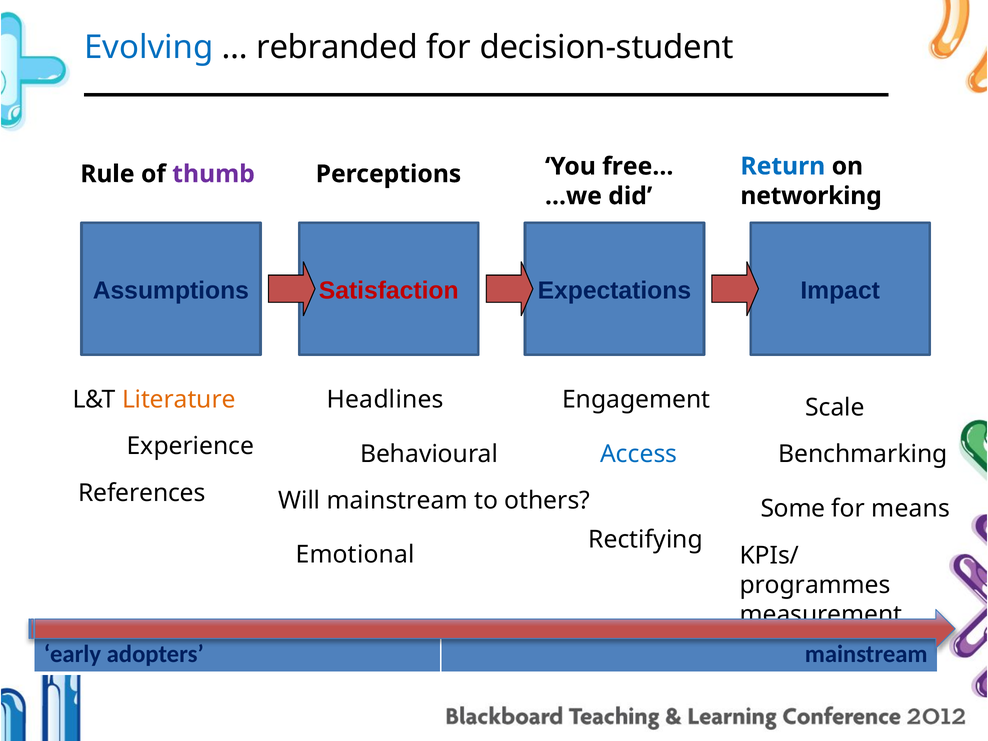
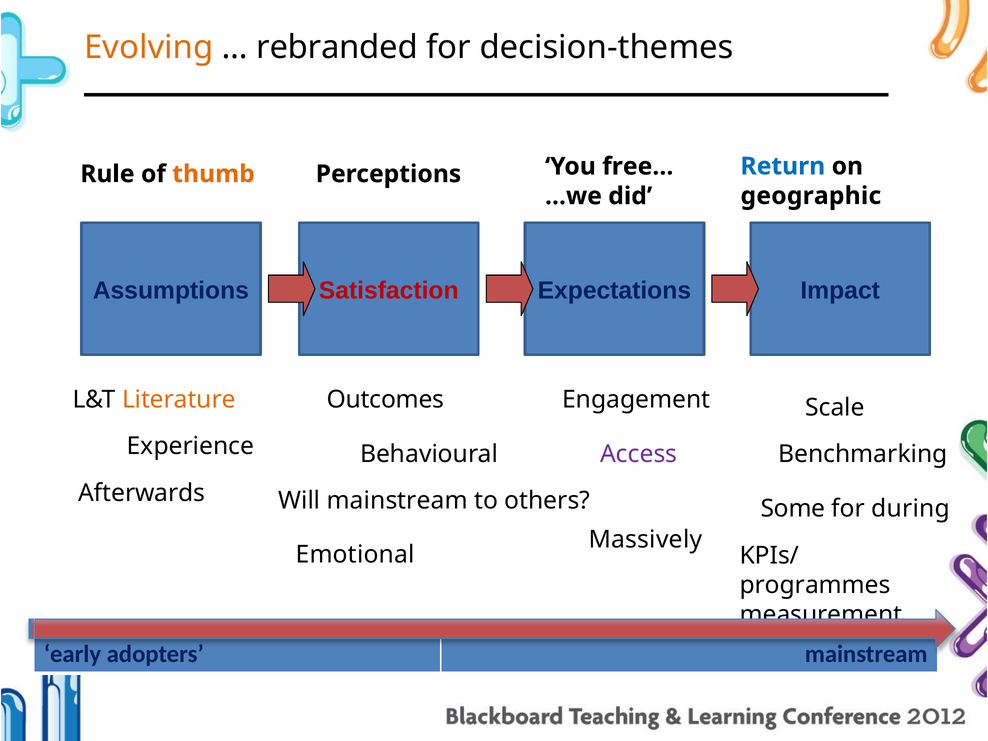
Evolving colour: blue -> orange (149, 48)
decision-student: decision-student -> decision-themes (607, 48)
thumb colour: purple -> orange (214, 174)
networking: networking -> geographic (811, 196)
Headlines: Headlines -> Outcomes (385, 400)
Access colour: blue -> purple (639, 454)
References: References -> Afterwards (142, 493)
means: means -> during (911, 509)
Rectifying: Rectifying -> Massively (645, 540)
